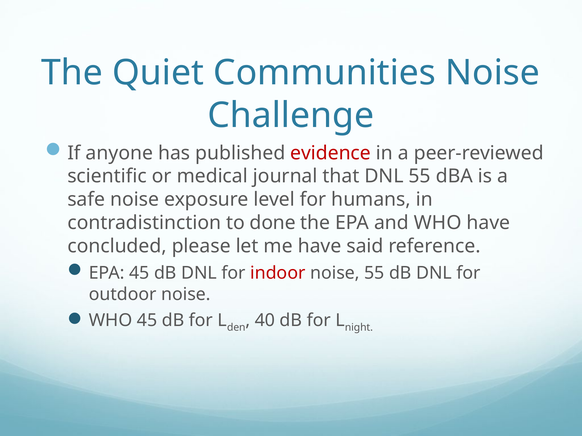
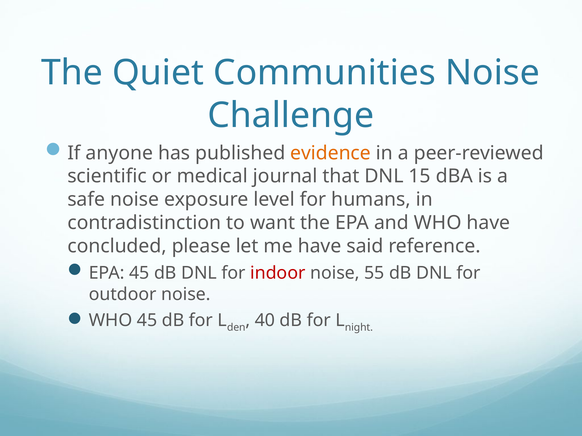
evidence colour: red -> orange (331, 153)
DNL 55: 55 -> 15 (420, 176)
done: done -> want (273, 223)
